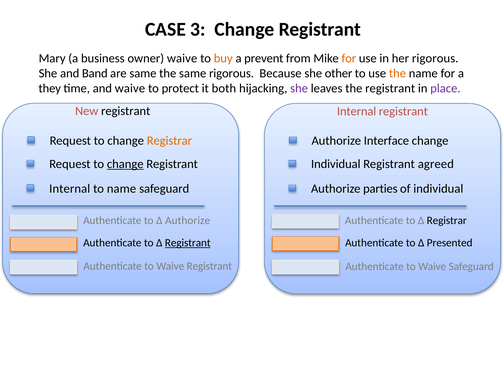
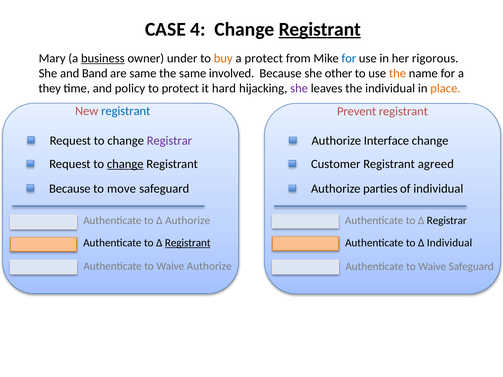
3: 3 -> 4 (198, 29)
Registrant underline: none -> present (320, 29)
business underline: none -> present (103, 58)
owner waive: waive -> under (182, 58)
a prevent: prevent -> protect (264, 58)
for colour: orange -> blue (349, 58)
same rigorous: rigorous -> involved (232, 73)
and waive: waive -> policy (130, 88)
both: both -> hard (224, 88)
the registrant: registrant -> individual (390, 88)
place colour: purple -> orange (445, 88)
registrant colour: black -> blue (126, 111)
Internal: Internal -> Prevent (357, 111)
Registrar colour: orange -> purple (169, 141)
Individual: Individual -> Customer (336, 164)
Internal: Internal -> Because (70, 189)
to name: name -> move (121, 189)
Δ Presented: Presented -> Individual (450, 243)
Waive Registrant: Registrant -> Authorize (209, 266)
